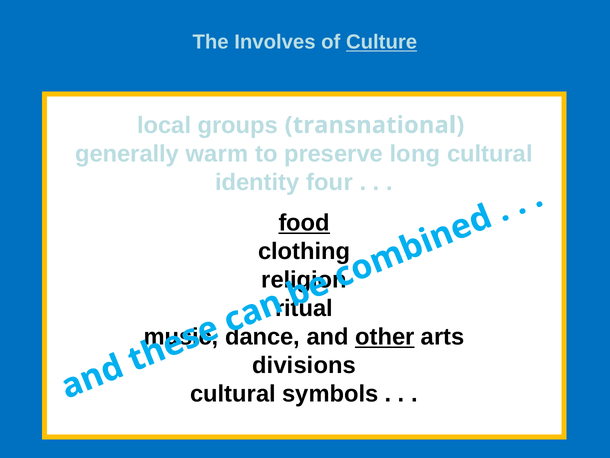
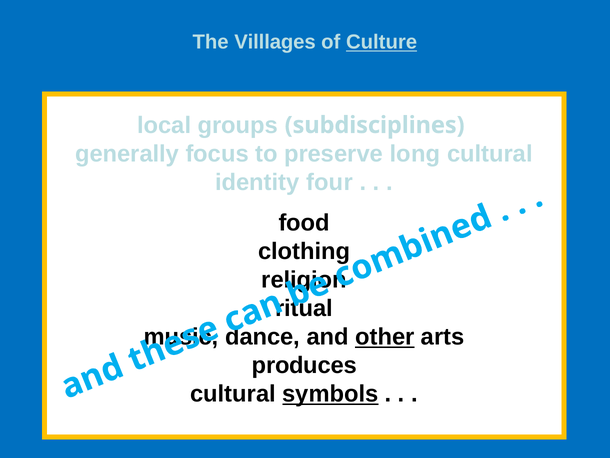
Involves: Involves -> Villlages (275, 42)
transnational: transnational -> subdisciplines (375, 125)
warm: warm -> focus (217, 154)
food underline: present -> none (304, 223)
divisions: divisions -> produces (304, 365)
symbols underline: none -> present (330, 394)
